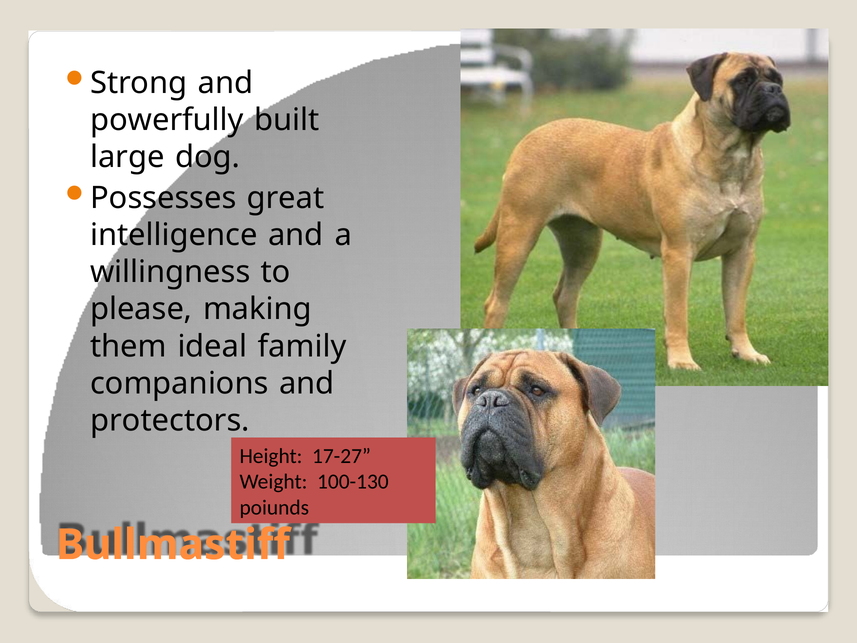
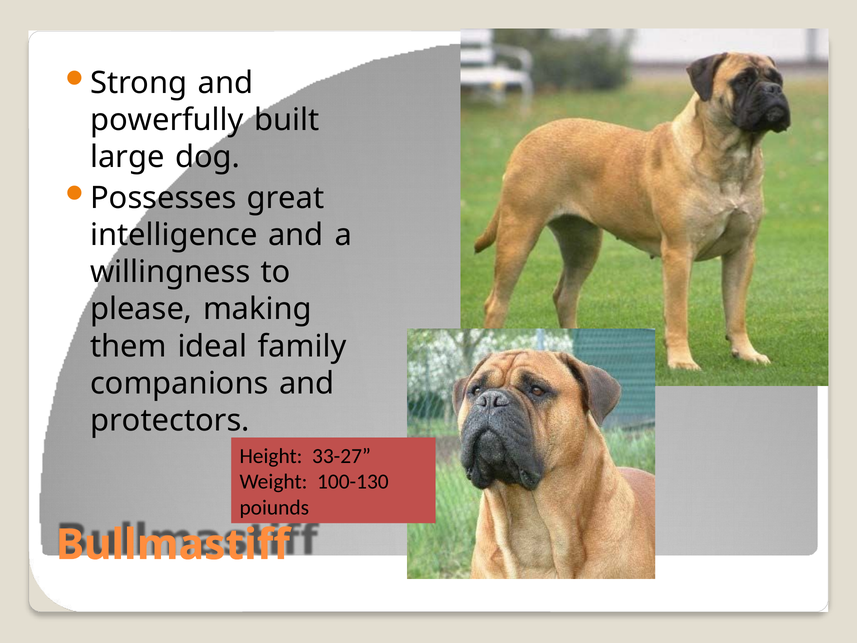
17-27: 17-27 -> 33-27 (341, 456)
